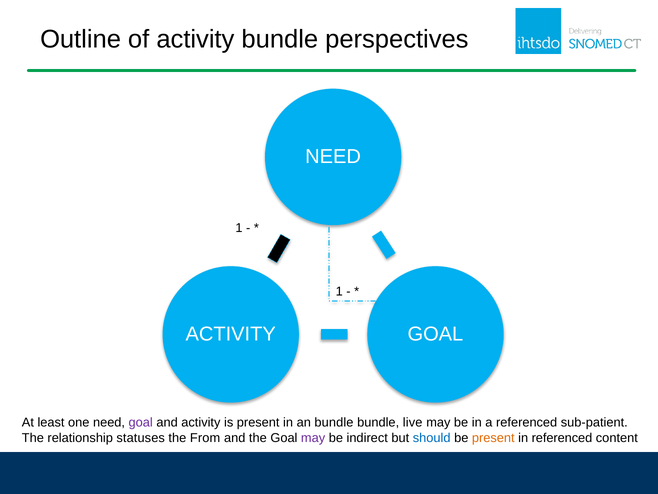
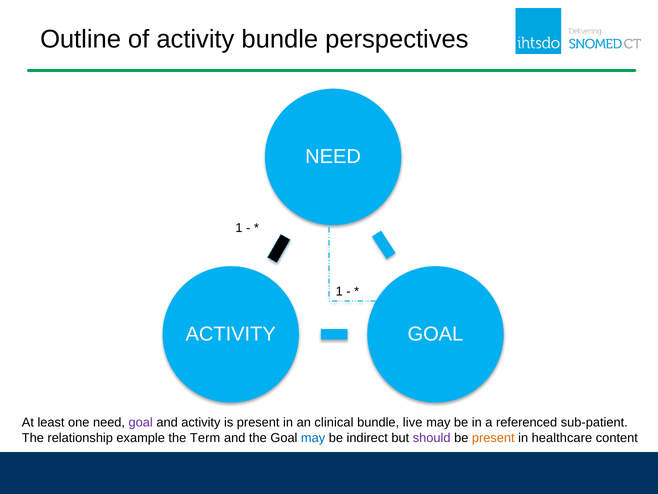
an bundle: bundle -> clinical (334, 422)
statuses: statuses -> example (141, 438)
From: From -> Term (205, 438)
may colour: purple -> blue (313, 438)
should colour: blue -> purple (432, 438)
in referenced: referenced -> healthcare (562, 438)
